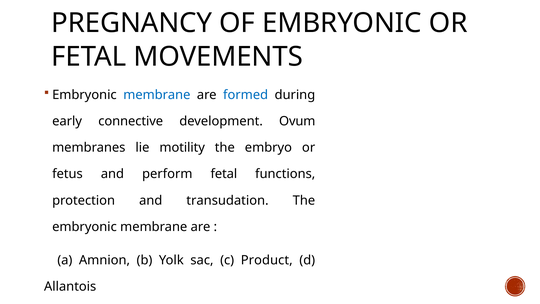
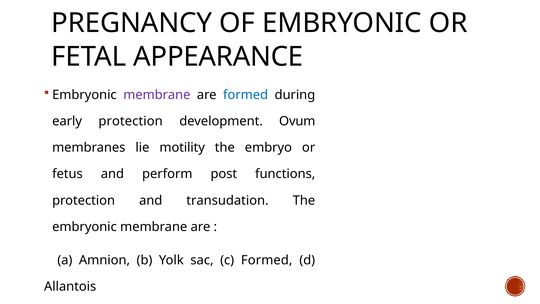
MOVEMENTS: MOVEMENTS -> APPEARANCE (218, 57)
membrane colour: blue -> purple (157, 95)
early connective: connective -> protection (131, 121)
perform fetal: fetal -> post (224, 174)
c Product: Product -> Formed (267, 260)
